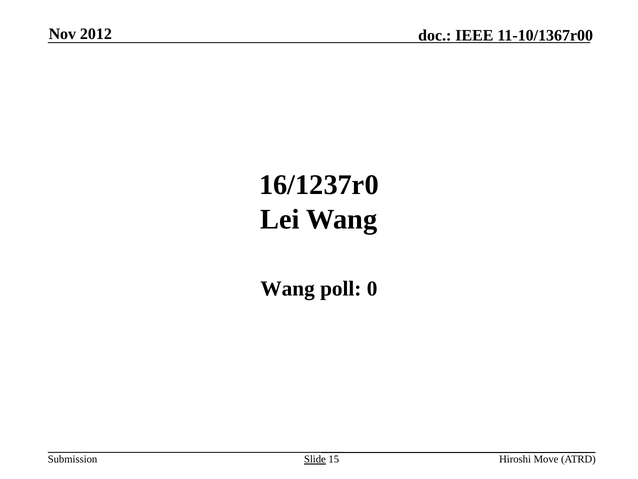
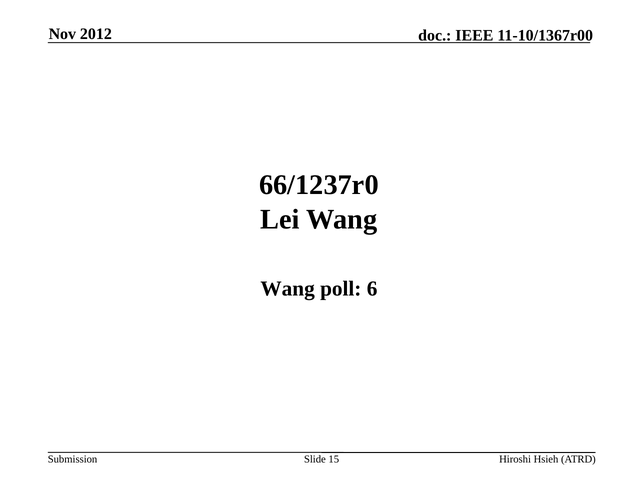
16/1237r0: 16/1237r0 -> 66/1237r0 (319, 185)
0: 0 -> 6 (372, 289)
Slide underline: present -> none (315, 459)
Move: Move -> Hsieh (546, 459)
